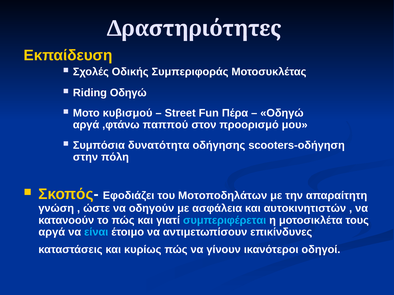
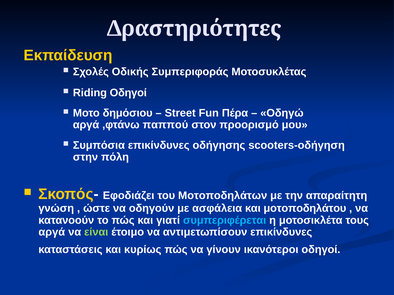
Riding Οδηγώ: Οδηγώ -> Οδηγοί (128, 93)
κυβισμού: κυβισμού -> δημόσιου (128, 113)
Συμπόσια δυνατότητα: δυνατότητα -> επικίνδυνες (159, 145)
αυτοκινητιστών: αυτοκινητιστών -> μοτοποδηλάτου (305, 209)
είναι colour: light blue -> light green (96, 232)
